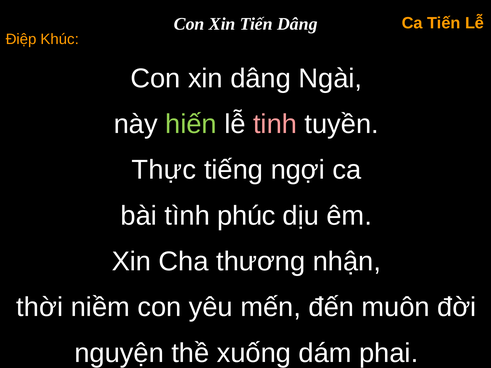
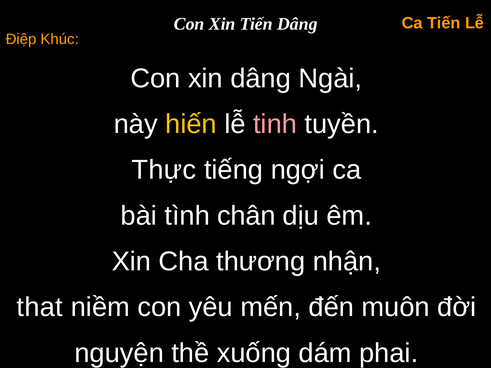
hiến colour: light green -> yellow (191, 124)
phúc: phúc -> chân (246, 216)
thời: thời -> that (40, 307)
